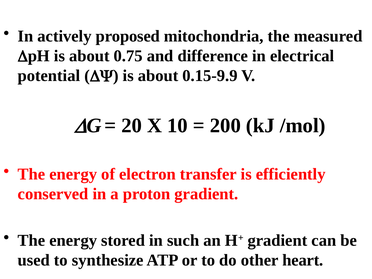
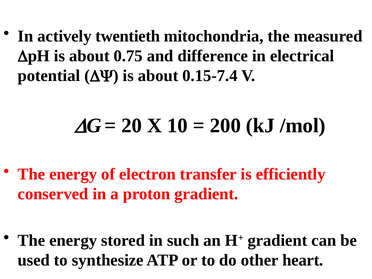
proposed: proposed -> twentieth (128, 36)
0.15-9.9: 0.15-9.9 -> 0.15-7.4 (210, 76)
